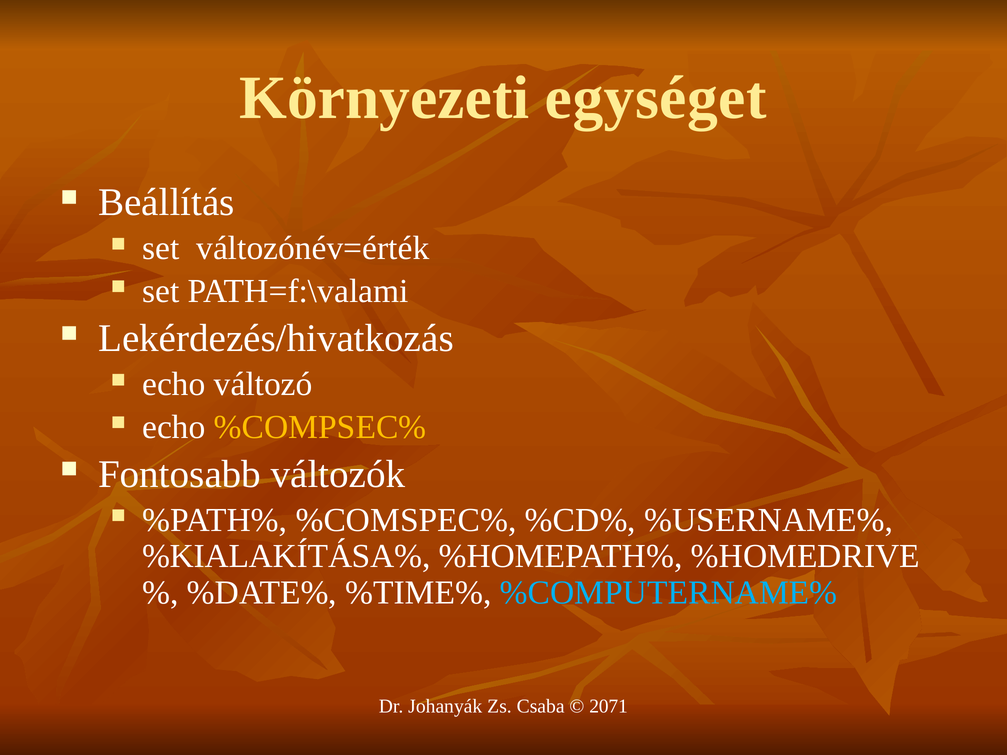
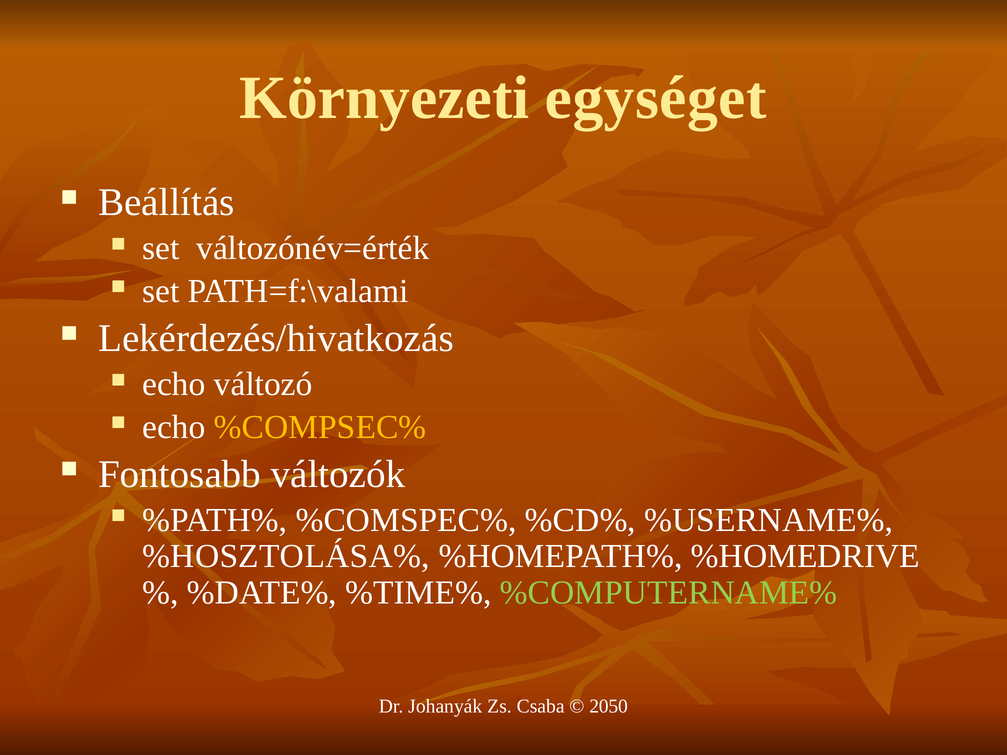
%KIALAKÍTÁSA%: %KIALAKÍTÁSA% -> %HOSZTOLÁSA% (286, 556)
%COMPUTERNAME% colour: light blue -> light green (669, 593)
2071: 2071 -> 2050 (609, 706)
